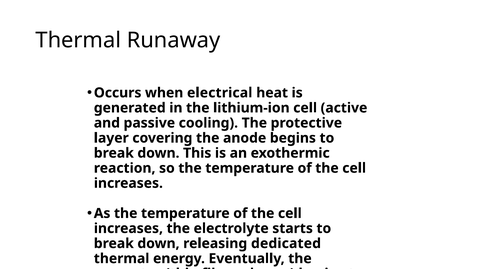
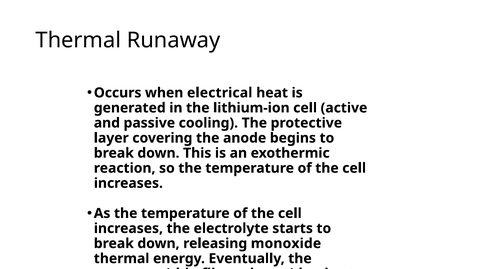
dedicated: dedicated -> monoxide (286, 243)
